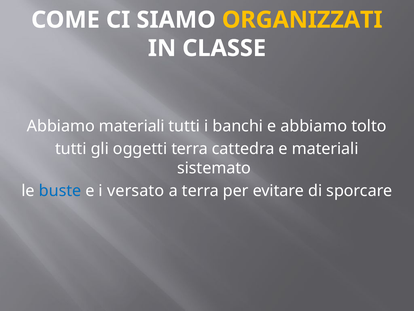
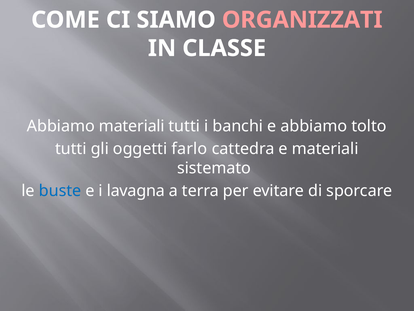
ORGANIZZATI colour: yellow -> pink (302, 20)
oggetti terra: terra -> farlo (189, 149)
versato: versato -> lavagna (136, 190)
